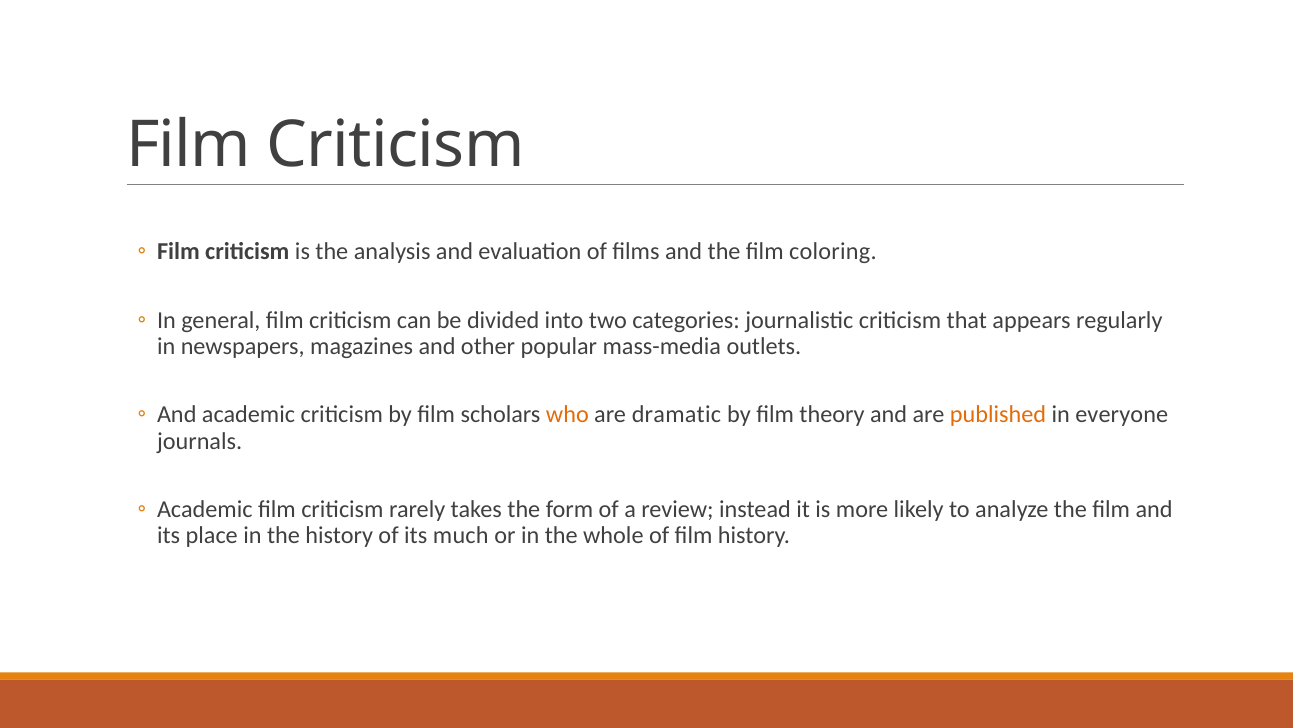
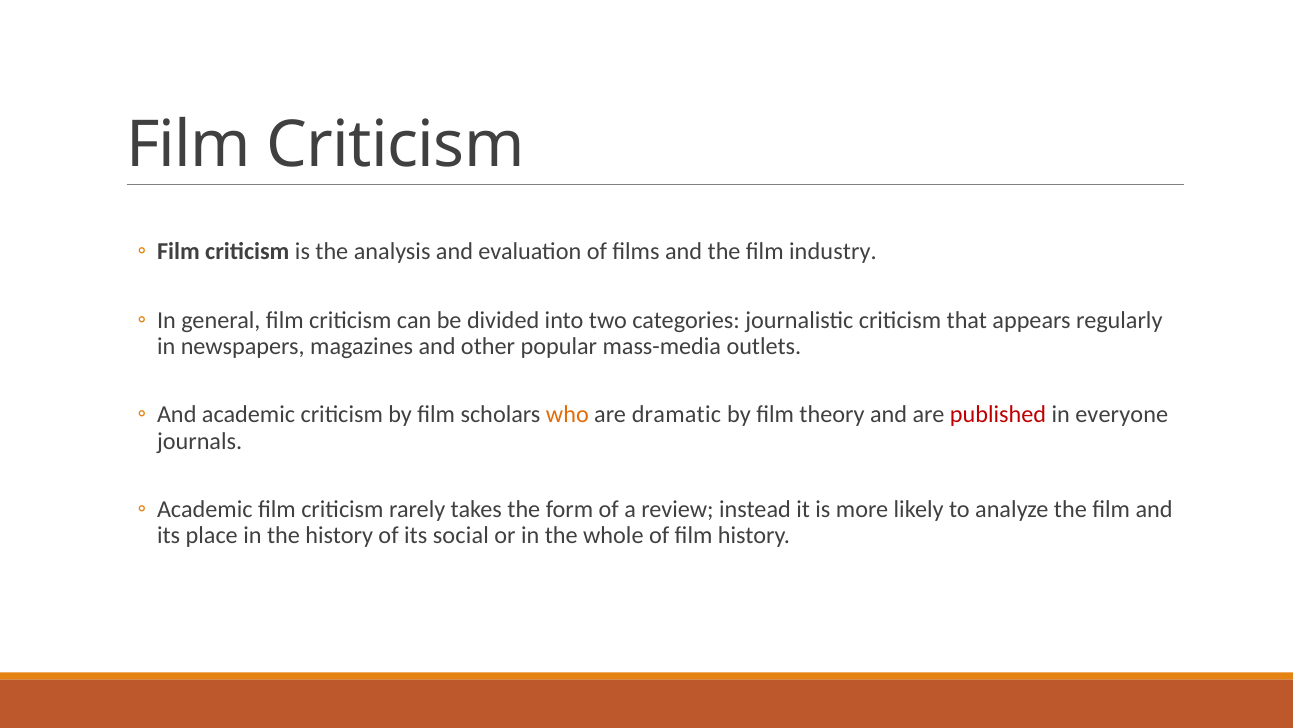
coloring: coloring -> industry (833, 251)
published colour: orange -> red (998, 415)
much: much -> social (461, 535)
